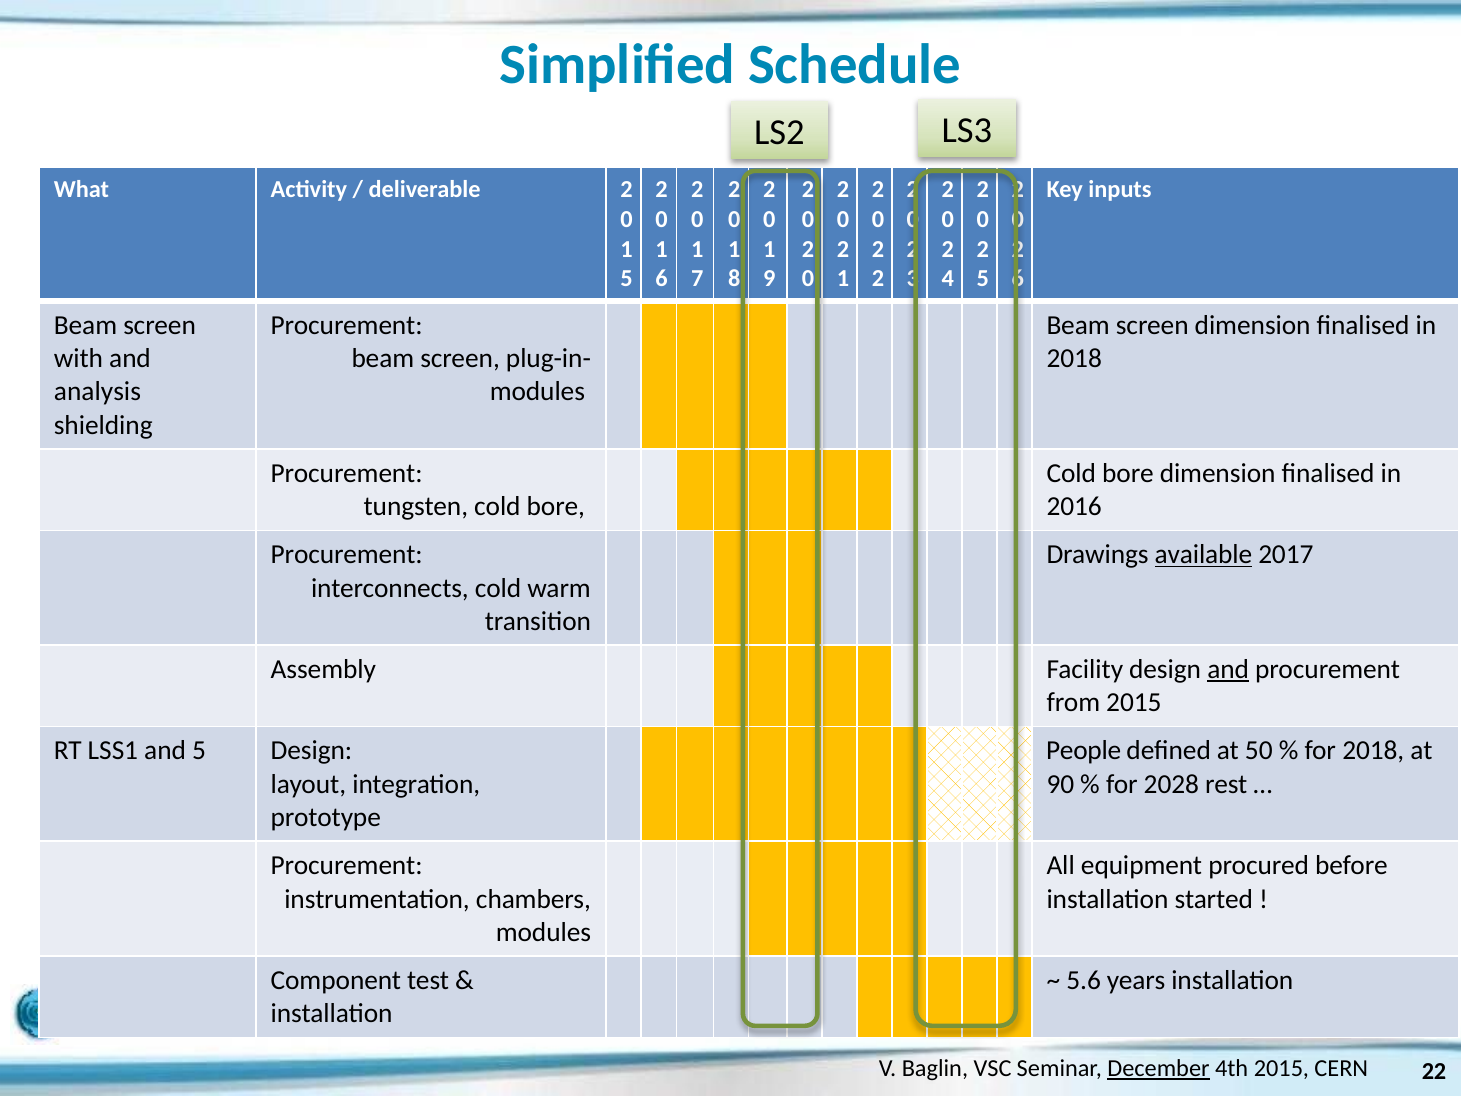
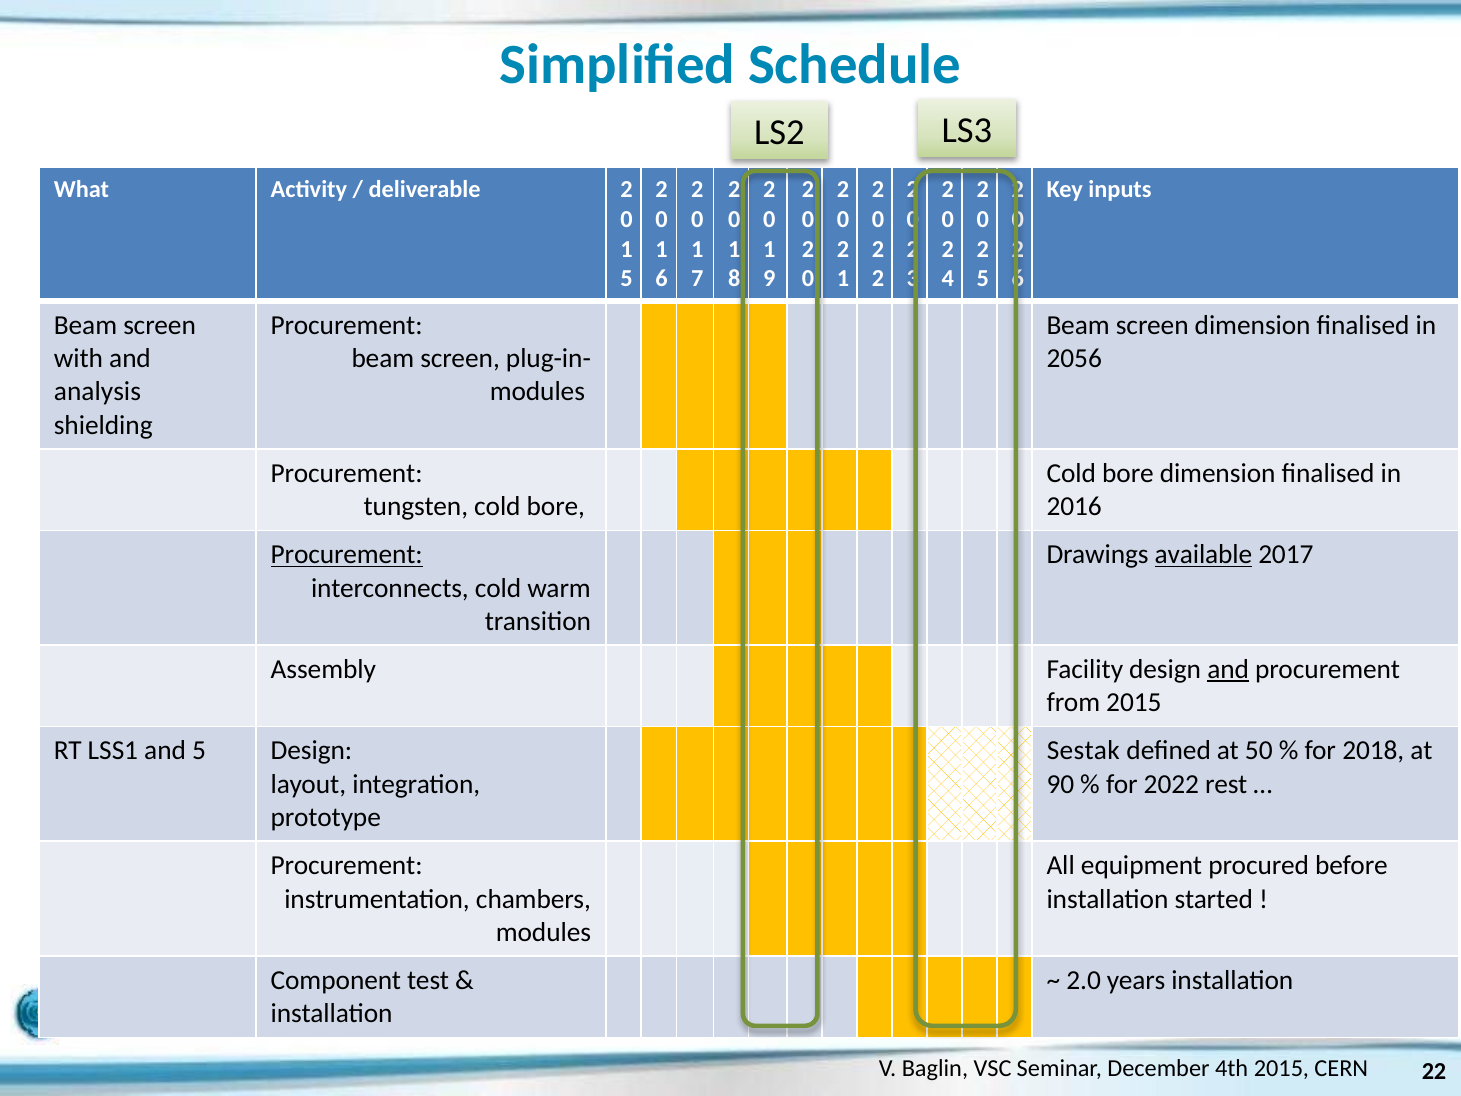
2018: 2018 -> 2056 (1074, 358)
Procurement underline: none -> present (347, 555)
People: People -> Sestak (1083, 751)
2028: 2028 -> 2022 (1171, 784)
5.6: 5.6 -> 2.0 (1084, 980)
December underline: present -> none (1158, 1069)
